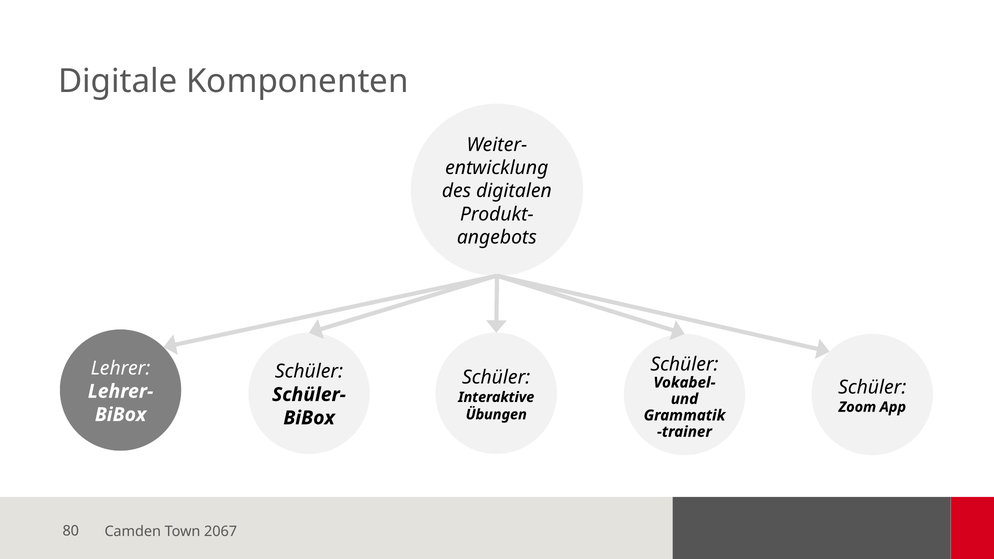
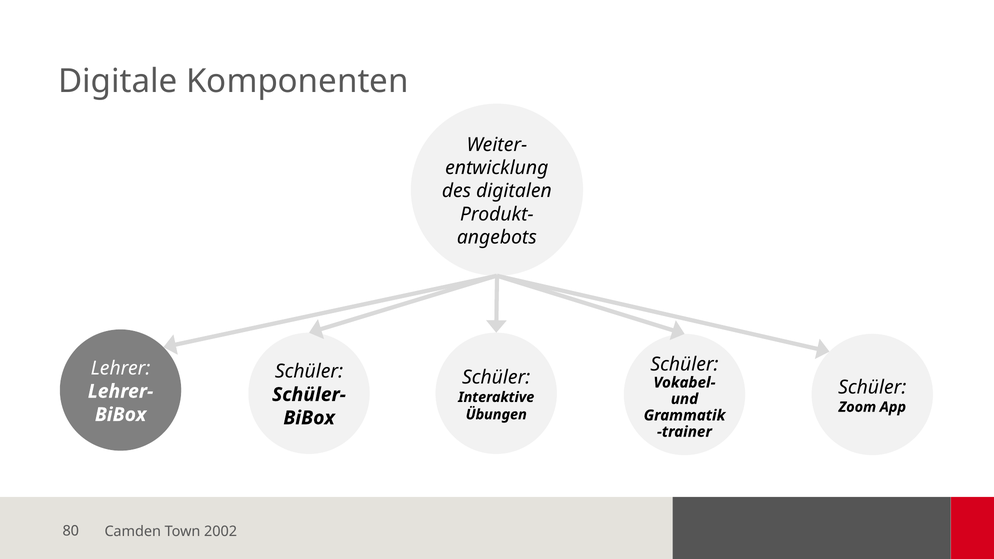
2067: 2067 -> 2002 (221, 532)
